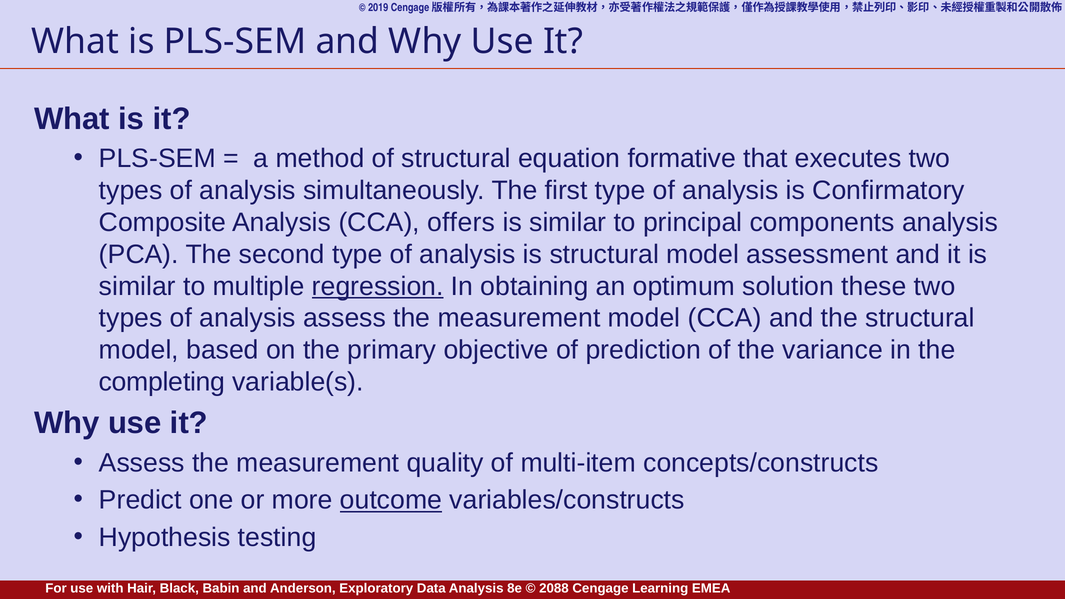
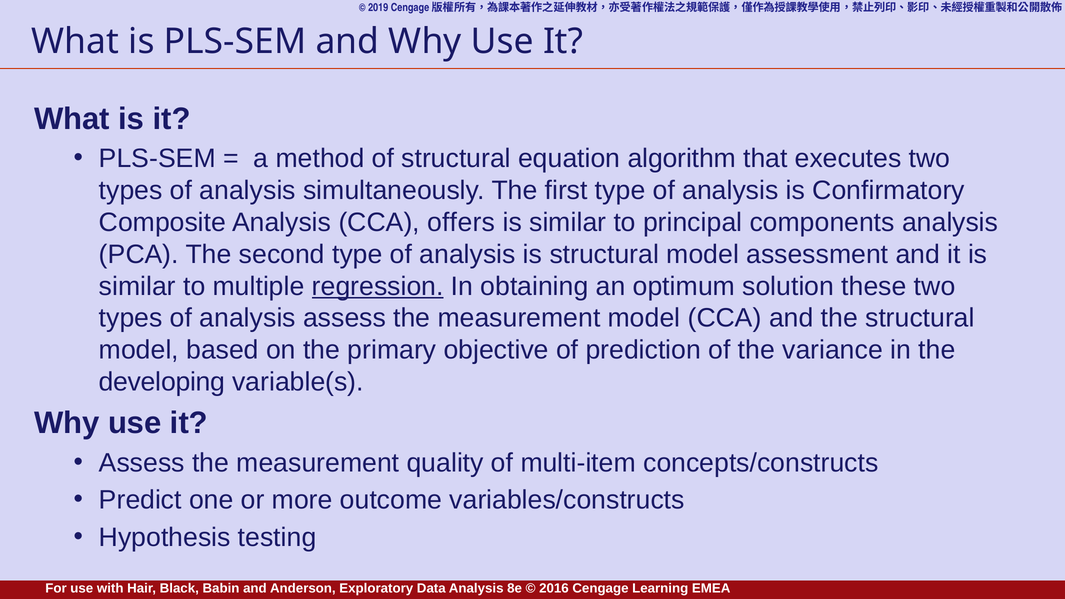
formative: formative -> algorithm (682, 158)
completing: completing -> developing (162, 382)
outcome underline: present -> none (391, 500)
2088: 2088 -> 2016 (554, 588)
